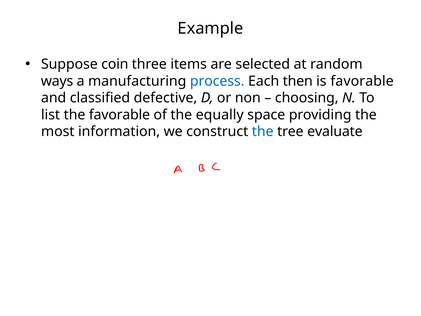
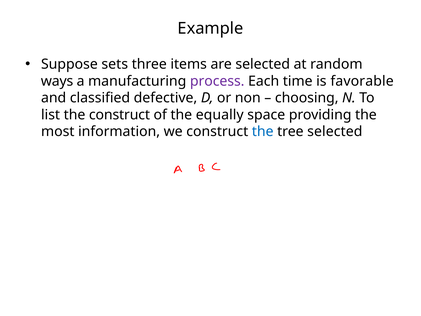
coin: coin -> sets (115, 64)
process colour: blue -> purple (217, 81)
then: then -> time (298, 81)
the favorable: favorable -> construct (119, 115)
tree evaluate: evaluate -> selected (335, 131)
